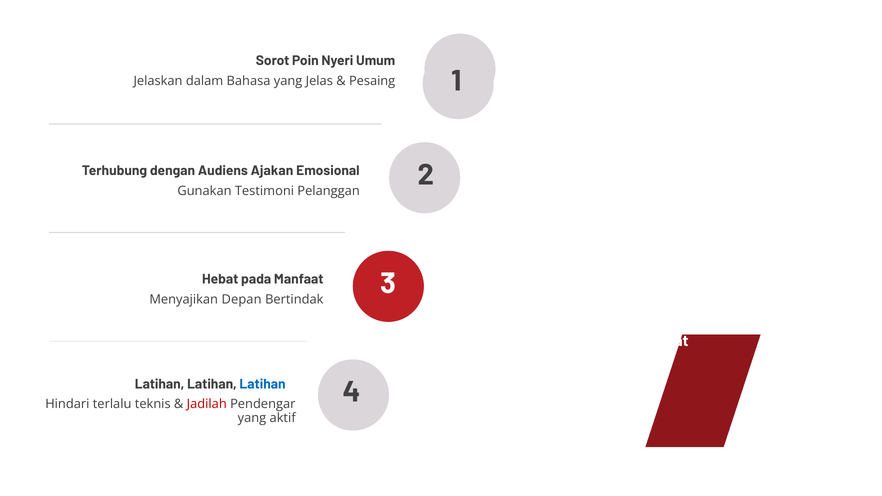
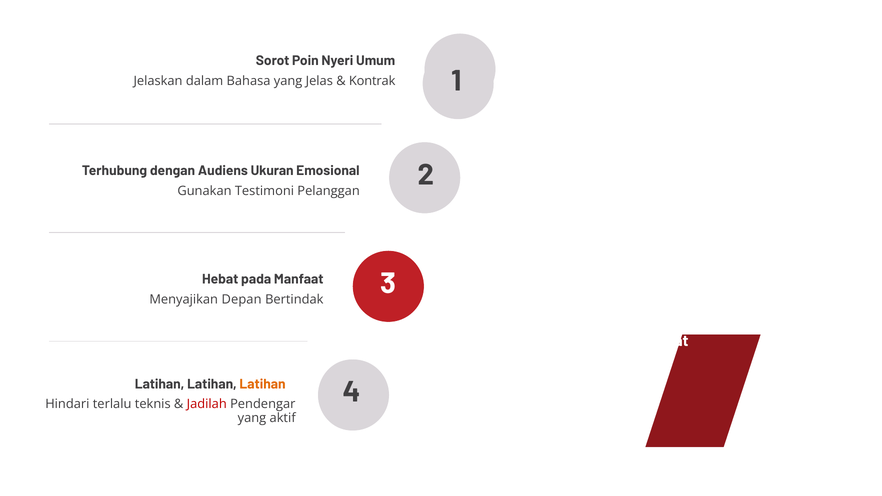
Pesaing: Pesaing -> Kontrak (372, 81)
Ajakan: Ajakan -> Ukuran (272, 171)
Latihan colour: blue -> orange (263, 384)
